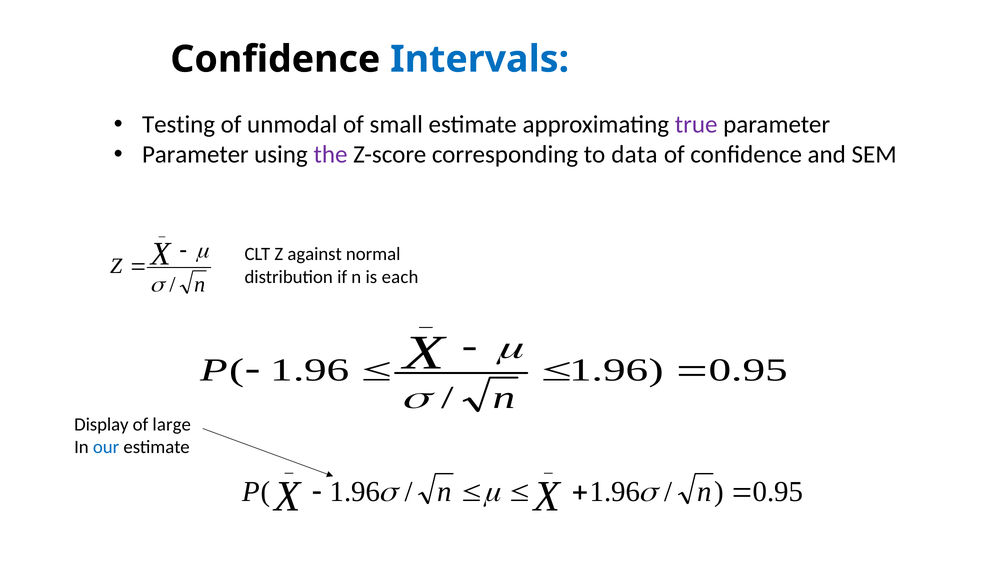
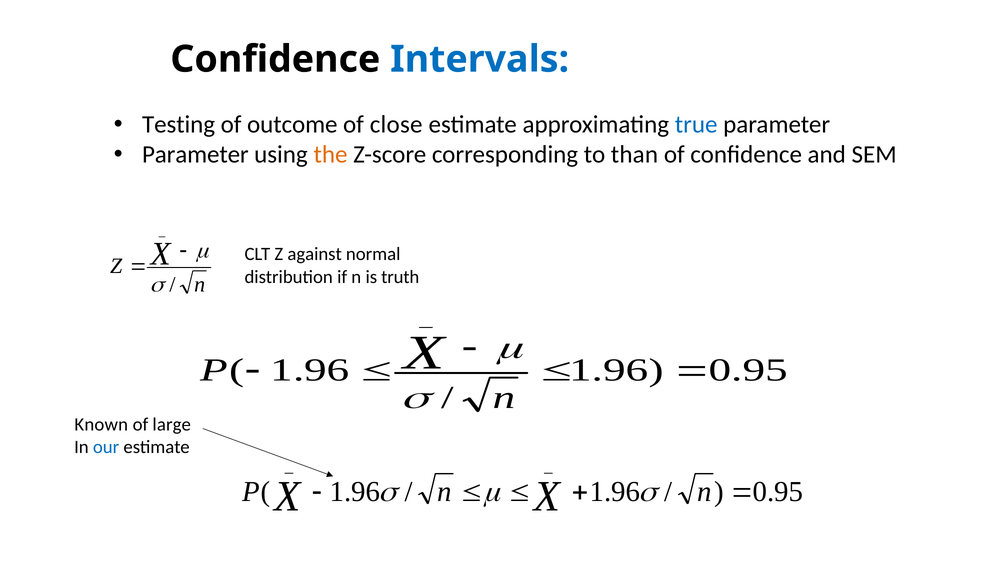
unmodal: unmodal -> outcome (292, 125)
small: small -> close (396, 125)
true colour: purple -> blue (696, 125)
the colour: purple -> orange (331, 155)
data: data -> than (634, 155)
each: each -> truth (400, 277)
Display: Display -> Known (101, 424)
